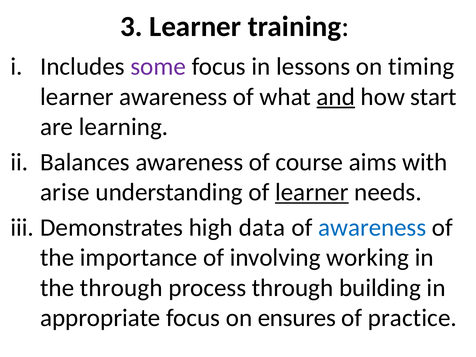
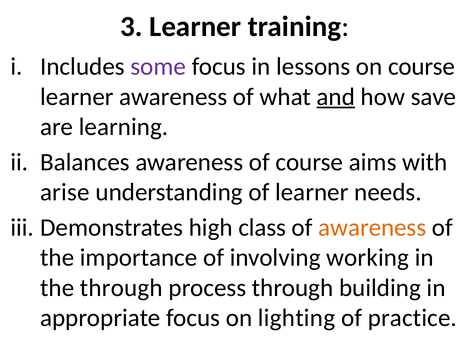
on timing: timing -> course (422, 67)
start: start -> save (433, 97)
learner underline: present -> none (312, 192)
data: data -> class (262, 227)
awareness colour: blue -> orange (372, 227)
ensures: ensures -> lighting (297, 318)
